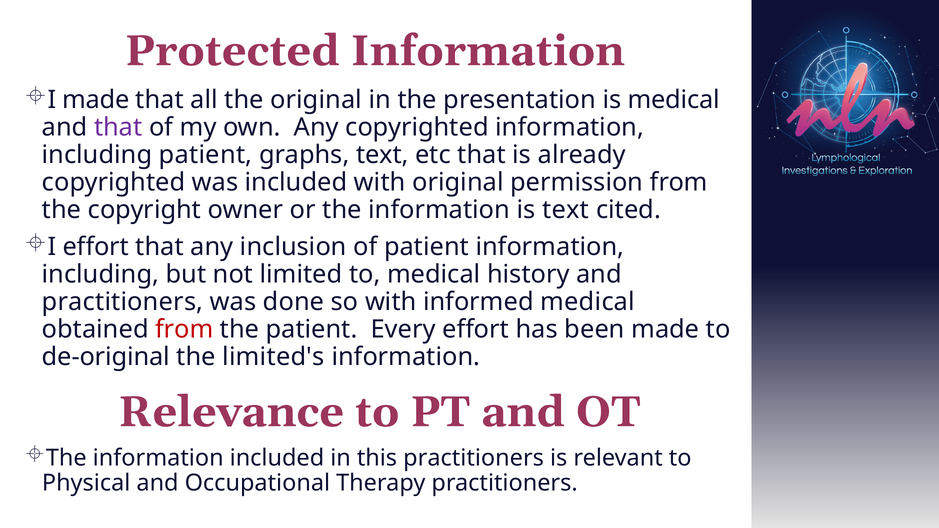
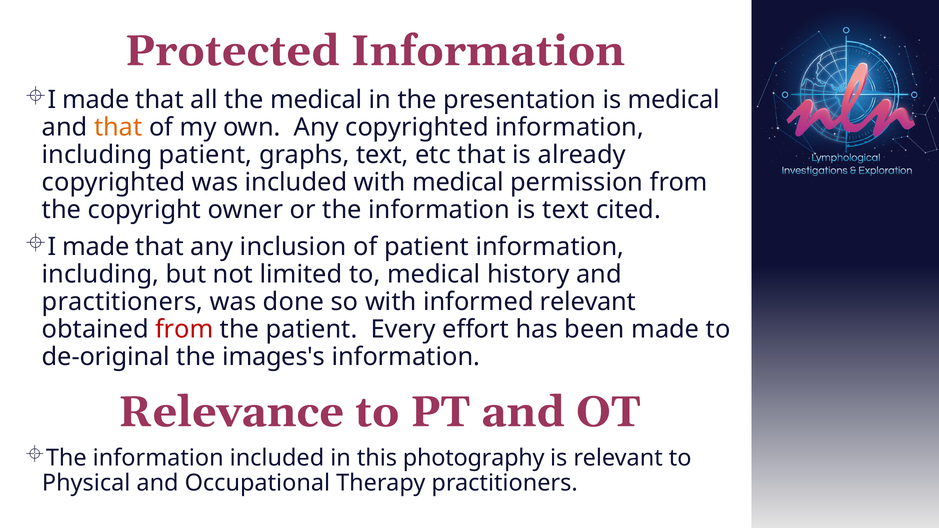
the original: original -> medical (316, 100)
that colour: purple -> orange (118, 127)
with original: original -> medical (458, 182)
effort: effort -> made (96, 247)
informed medical: medical -> relevant (588, 302)
limited's: limited's -> images's (274, 357)
this practitioners: practitioners -> photography (474, 458)
